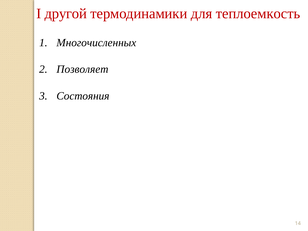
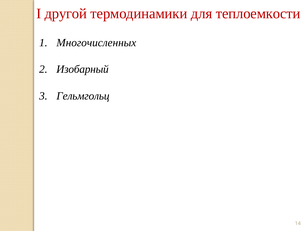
теплоемкость: теплоемкость -> теплоемкости (258, 14)
Позволяет: Позволяет -> Изобарный (83, 69)
Состояния: Состояния -> Гельмгольц (83, 96)
